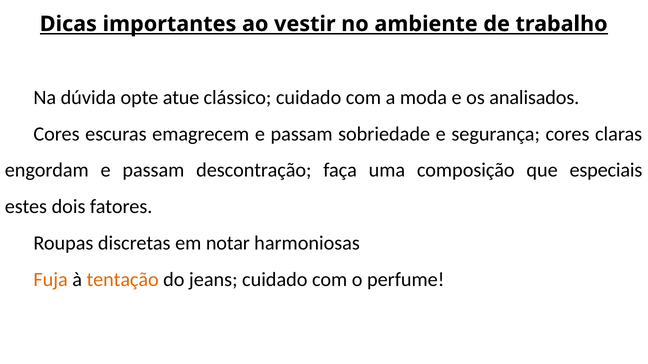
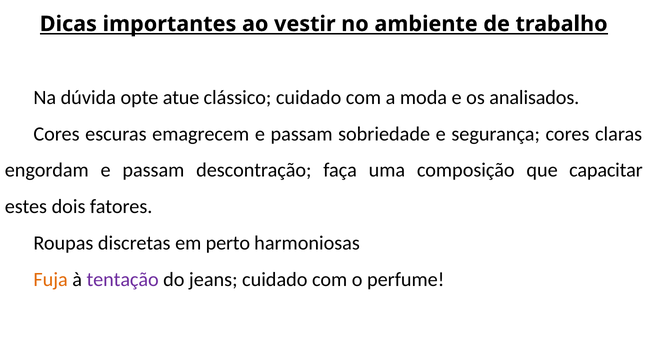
especiais: especiais -> capacitar (606, 171)
notar: notar -> perto (228, 243)
tentação colour: orange -> purple (123, 280)
